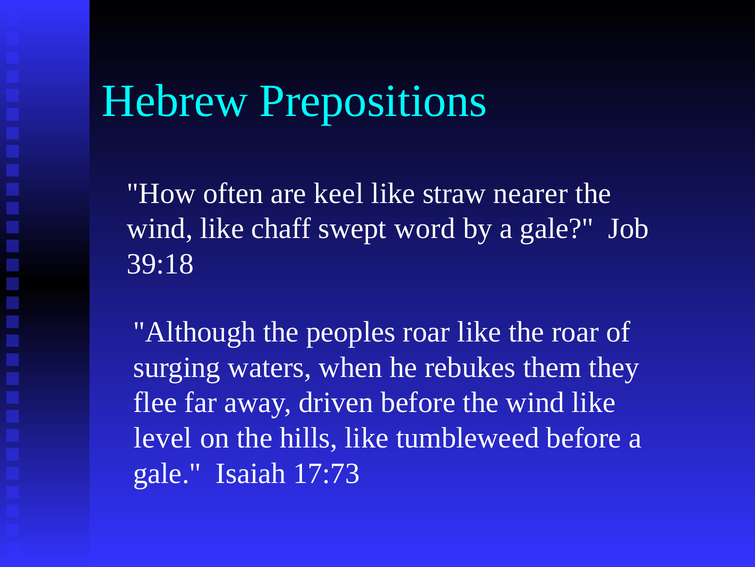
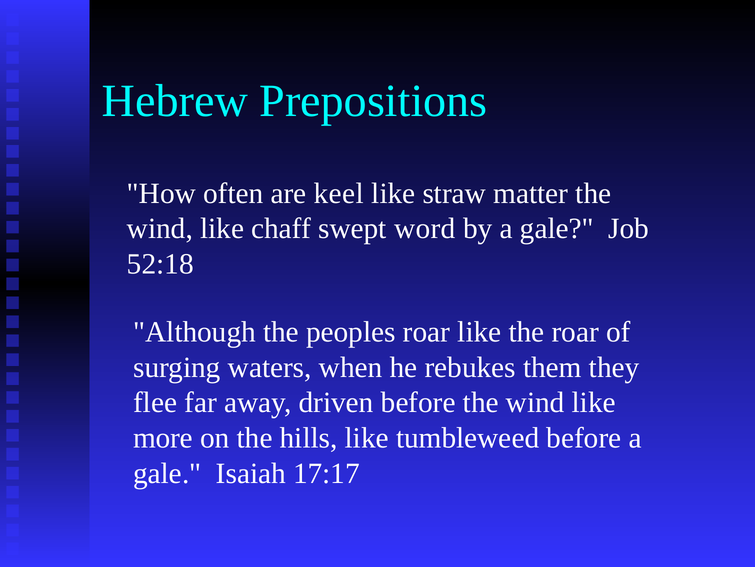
nearer: nearer -> matter (531, 193)
39:18: 39:18 -> 52:18 (160, 264)
level: level -> more (163, 437)
17:73: 17:73 -> 17:17 (326, 473)
